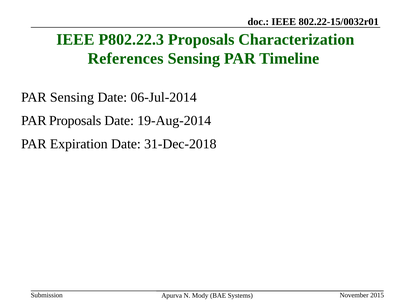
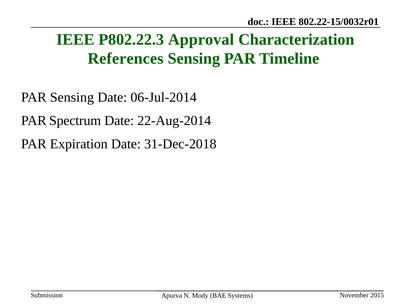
P802.22.3 Proposals: Proposals -> Approval (201, 39)
PAR Proposals: Proposals -> Spectrum (75, 121)
19-Aug-2014: 19-Aug-2014 -> 22-Aug-2014 (174, 121)
